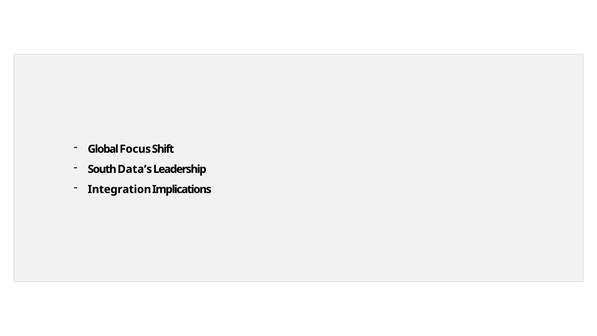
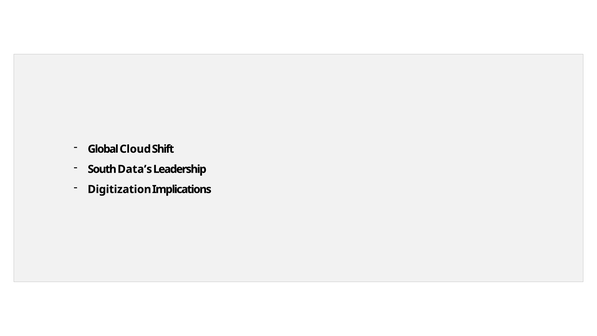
Focus: Focus -> Cloud (135, 149)
Integration: Integration -> Digitization (119, 189)
